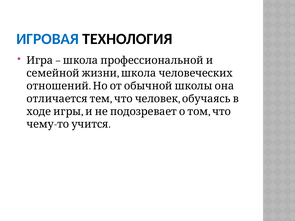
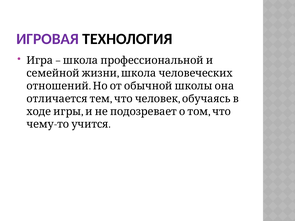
ИГРОВАЯ colour: blue -> purple (48, 39)
